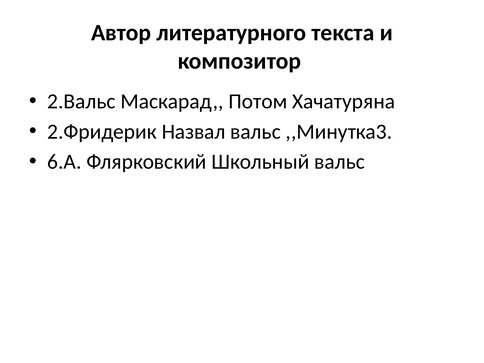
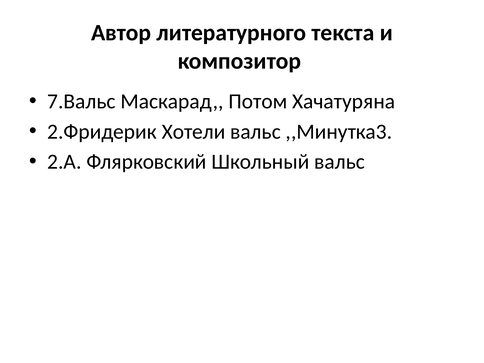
2.Вальс: 2.Вальс -> 7.Вальс (81, 102)
Назвал: Назвал -> Хотели (194, 132)
6.А: 6.А -> 2.А (64, 162)
